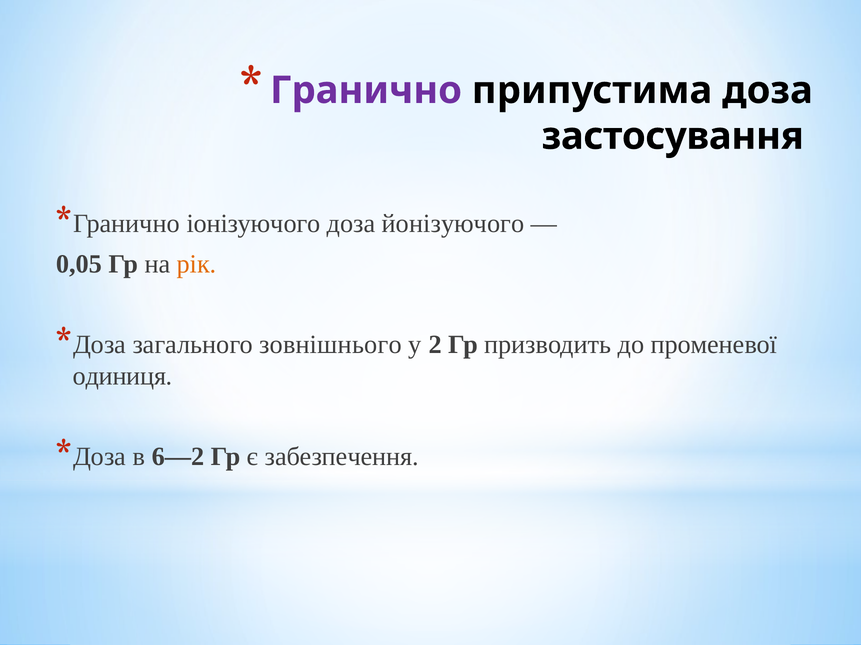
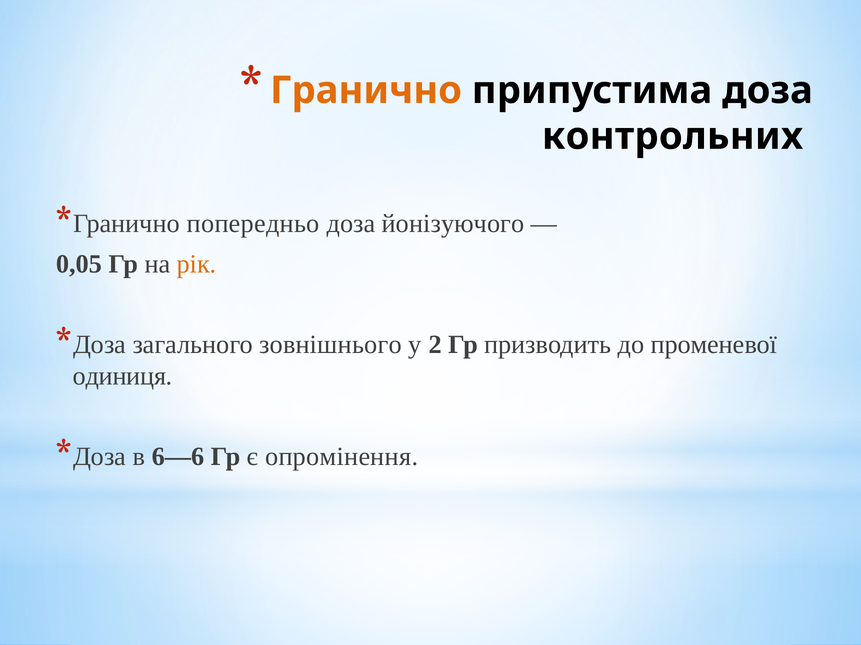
Гранично colour: purple -> orange (366, 90)
застосування: застосування -> контрольних (672, 136)
іонізуючого: іонізуючого -> попередньо (253, 224)
6—2: 6—2 -> 6—6 (178, 457)
забезпечення: забезпечення -> опромінення (342, 457)
